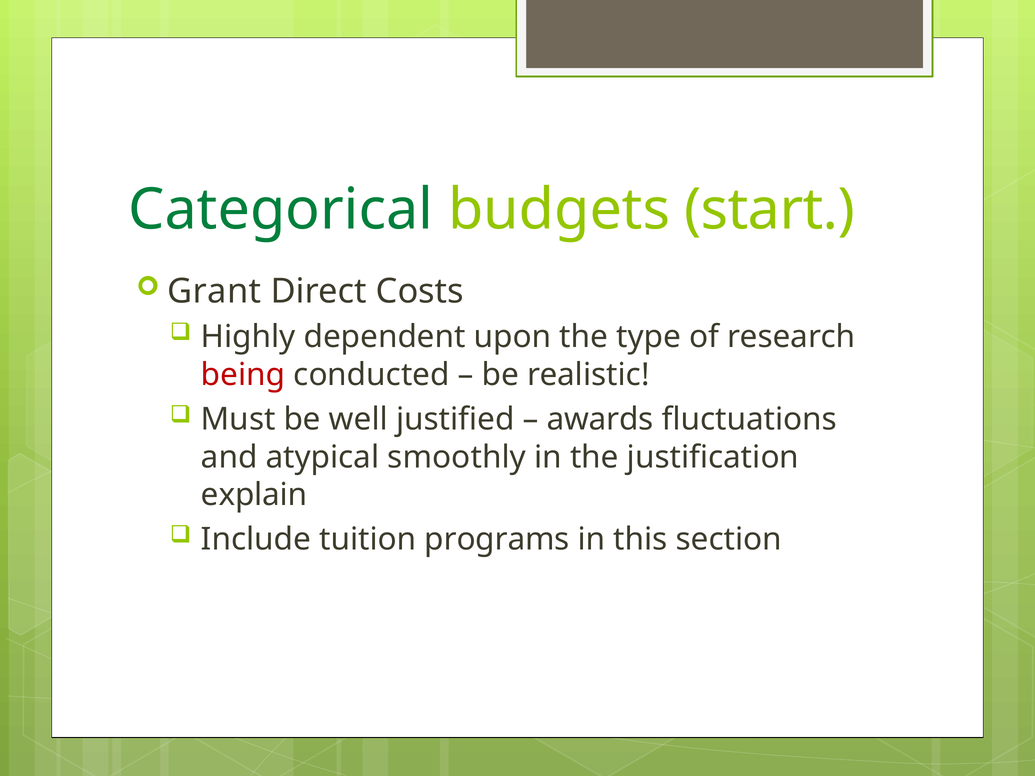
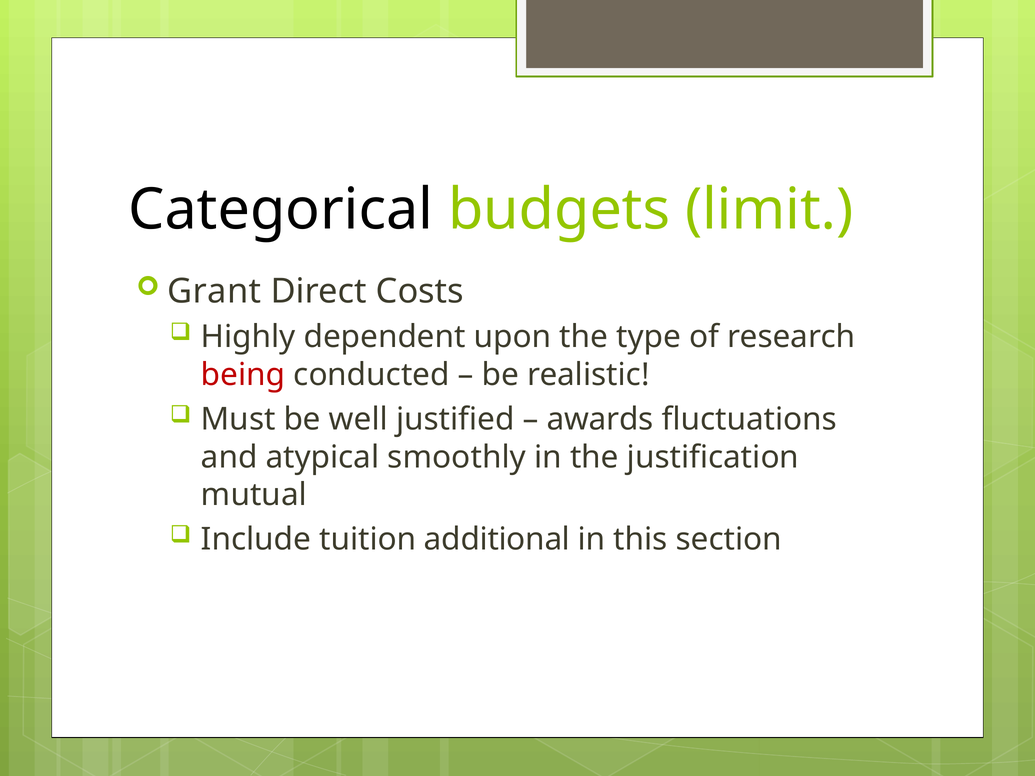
Categorical colour: green -> black (281, 210)
start: start -> limit (769, 210)
explain: explain -> mutual (254, 495)
programs: programs -> additional (497, 539)
